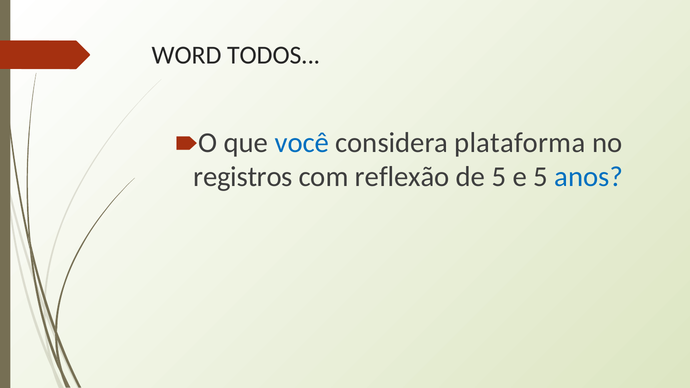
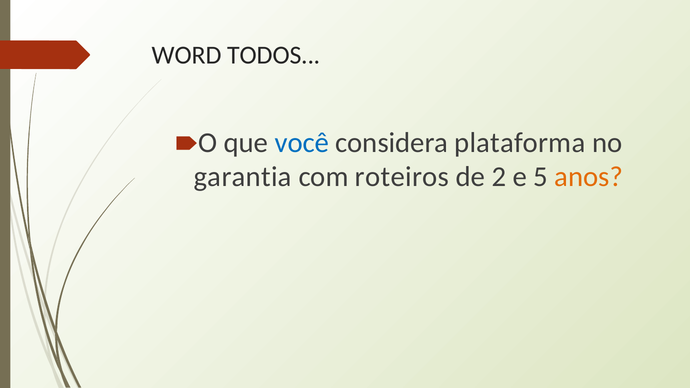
registros: registros -> garantia (243, 177)
reflexão: reflexão -> roteiros (402, 177)
de 5: 5 -> 2 (499, 177)
anos colour: blue -> orange (589, 177)
